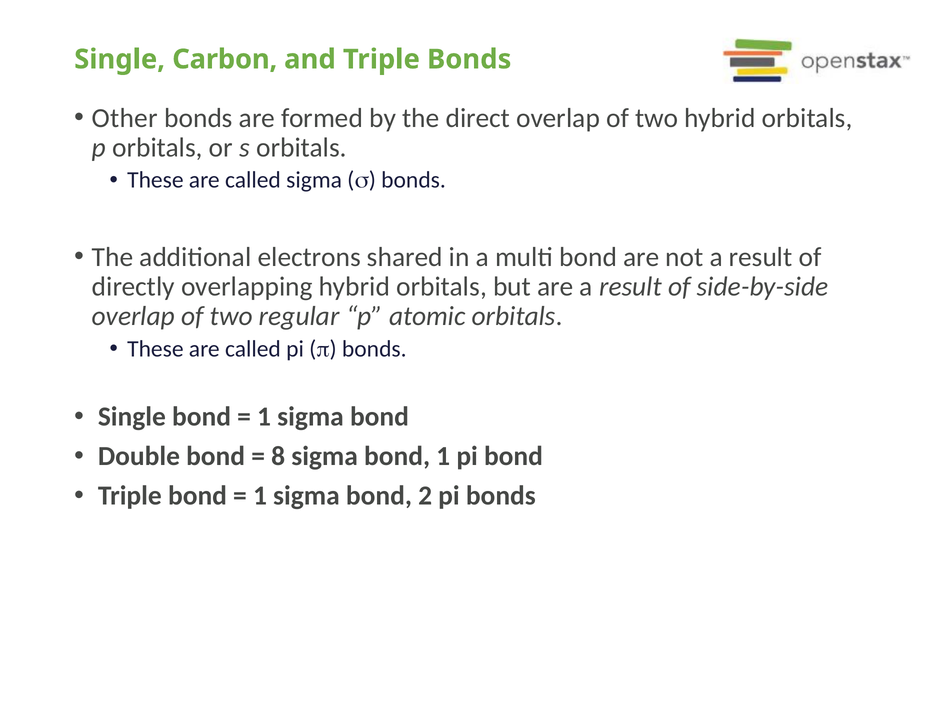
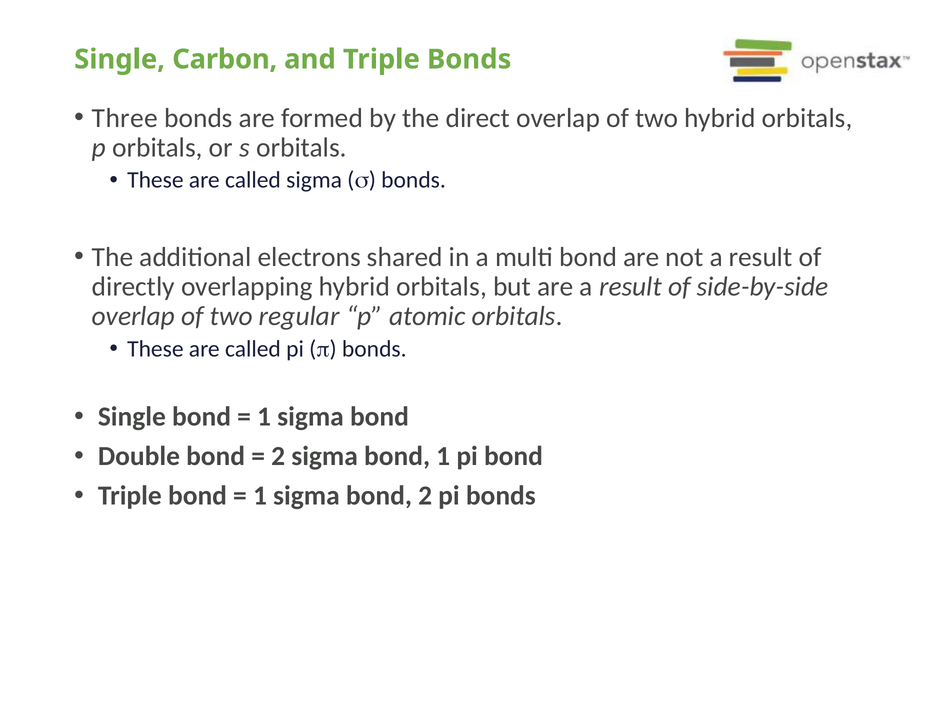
Other: Other -> Three (125, 118)
8: 8 -> 2 (278, 456)
